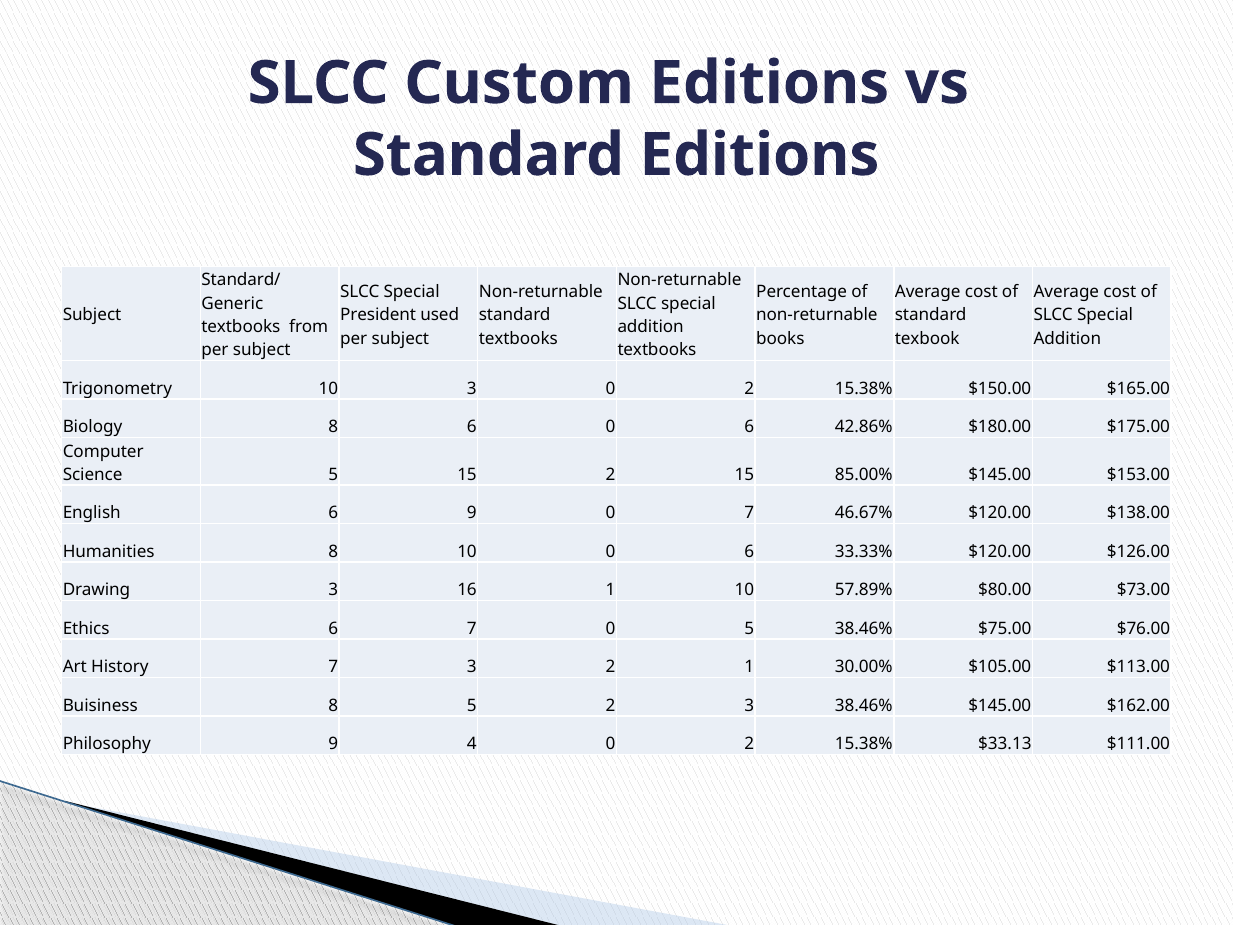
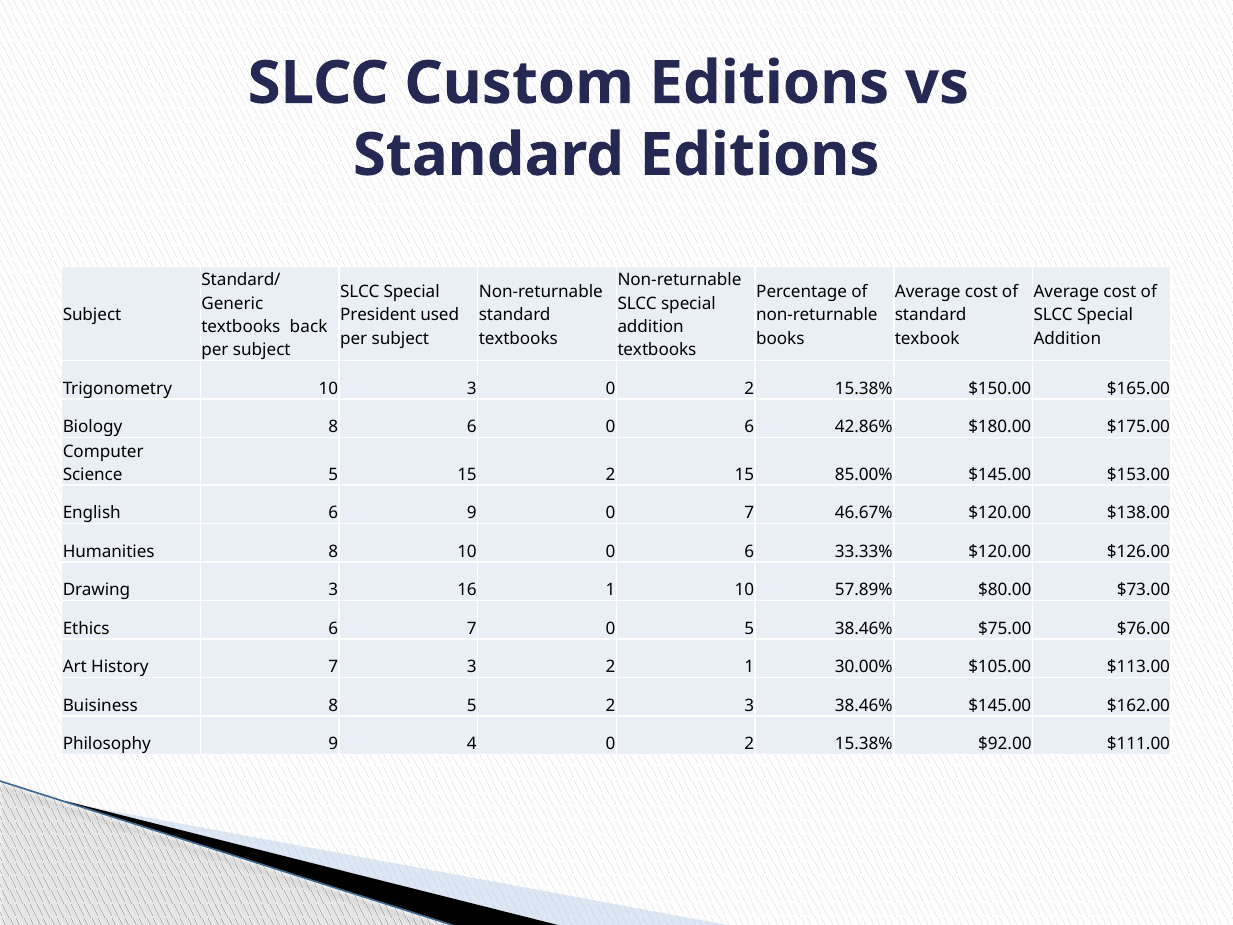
from: from -> back (309, 327)
$33.13: $33.13 -> $92.00 (1005, 744)
